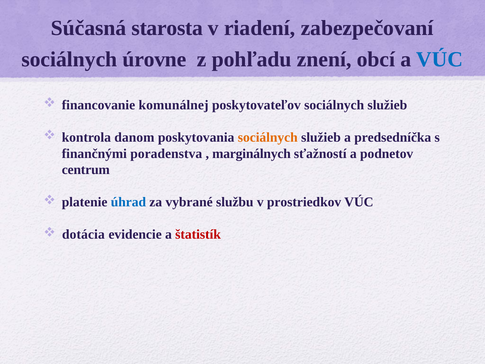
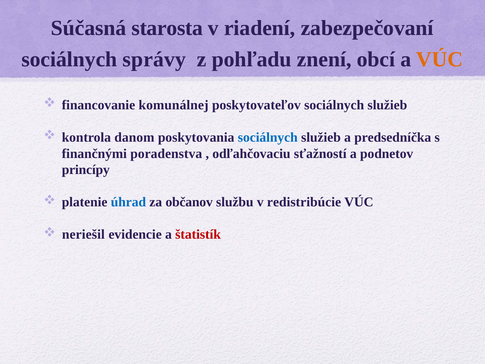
úrovne: úrovne -> správy (154, 59)
VÚC colour: blue -> orange (440, 59)
sociálnych colour: orange -> blue (268, 137)
marginálnych: marginálnych -> odľahčovaciu (251, 153)
centrum: centrum -> princípy (86, 170)
vybrané: vybrané -> občanov (189, 202)
prostriedkov: prostriedkov -> redistribúcie (304, 202)
dotácia: dotácia -> neriešil (83, 234)
